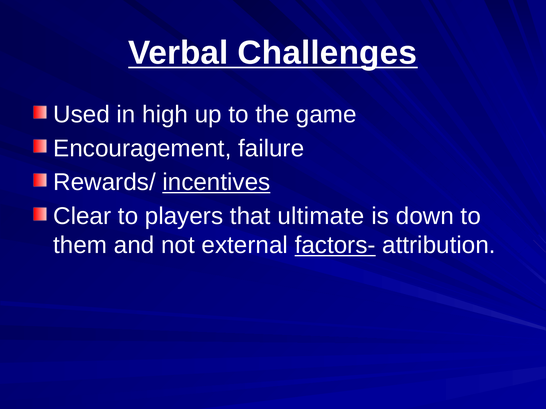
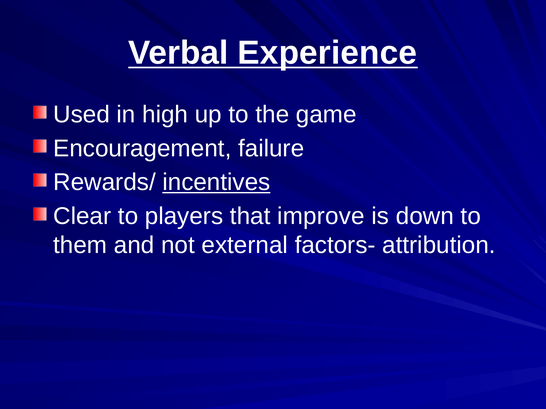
Challenges: Challenges -> Experience (327, 53)
ultimate: ultimate -> improve (321, 216)
factors- underline: present -> none (335, 246)
